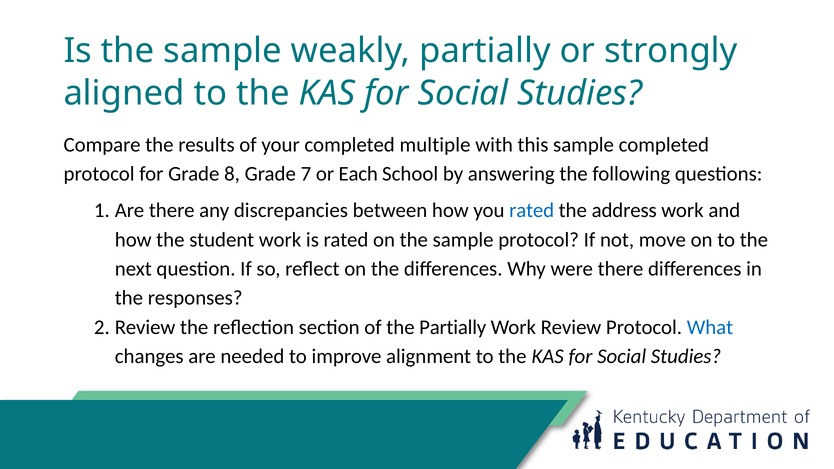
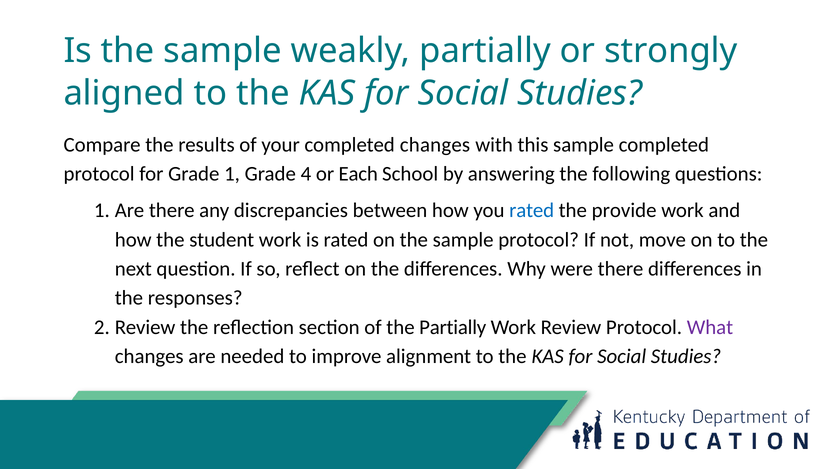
completed multiple: multiple -> changes (435, 145)
8: 8 -> 1 (232, 174)
7: 7 -> 4 (306, 174)
address: address -> provide (624, 210)
What colour: blue -> purple (710, 327)
